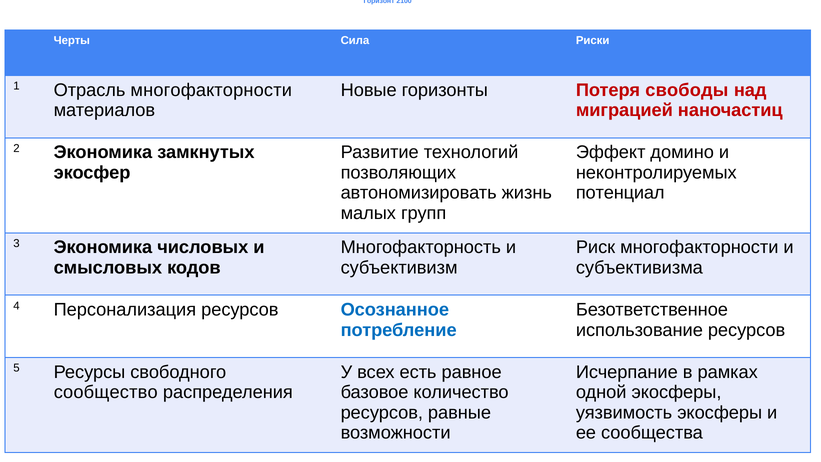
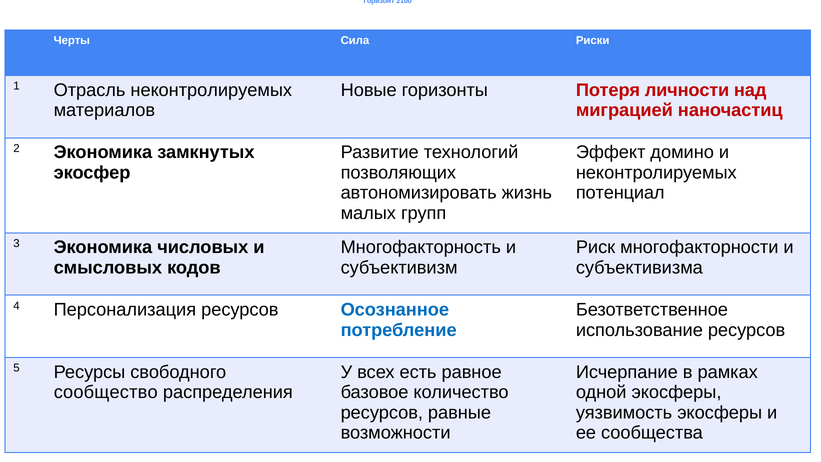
Отрасль многофакторности: многофакторности -> неконтролируемых (211, 90)
свободы: свободы -> личности (687, 90)
